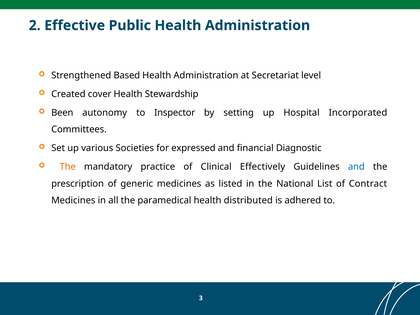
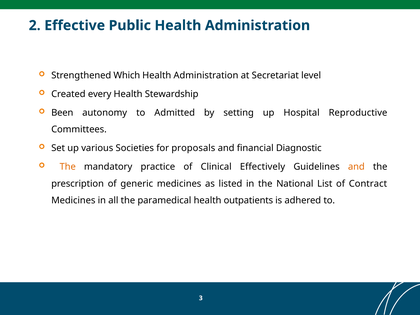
Based: Based -> Which (127, 75)
cover: cover -> every (100, 94)
Inspector: Inspector -> Admitted (175, 113)
Incorporated: Incorporated -> Reproductive (358, 113)
expressed: expressed -> proposals (193, 148)
and colour: blue -> orange (356, 167)
distributed: distributed -> outpatients (248, 200)
